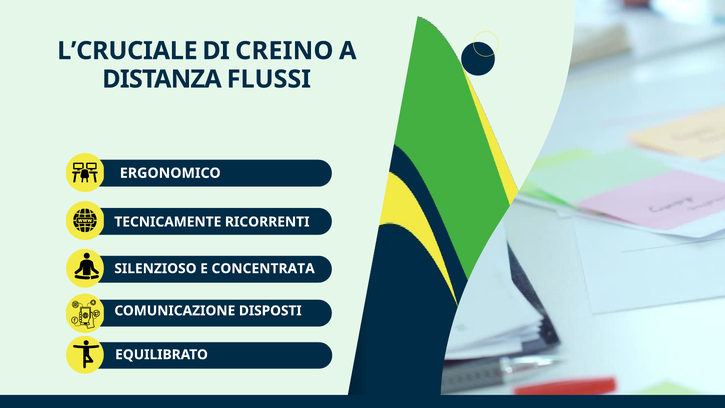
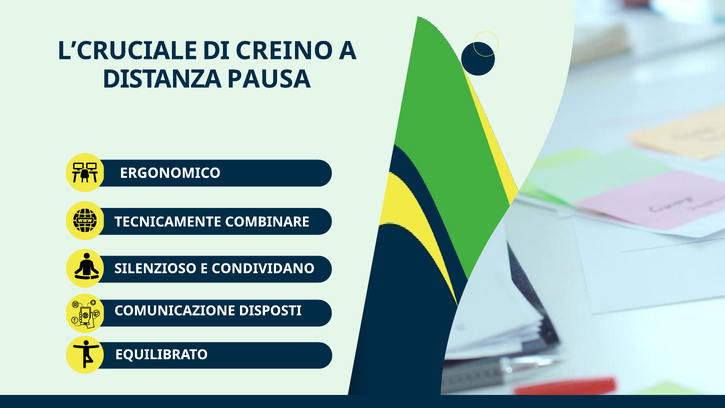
FLUSSI: FLUSSI -> PAUSA (269, 79)
RICORRENTI: RICORRENTI -> COMBINARE (267, 222)
CONCENTRATA: CONCENTRATA -> CONDIVIDANO (263, 268)
